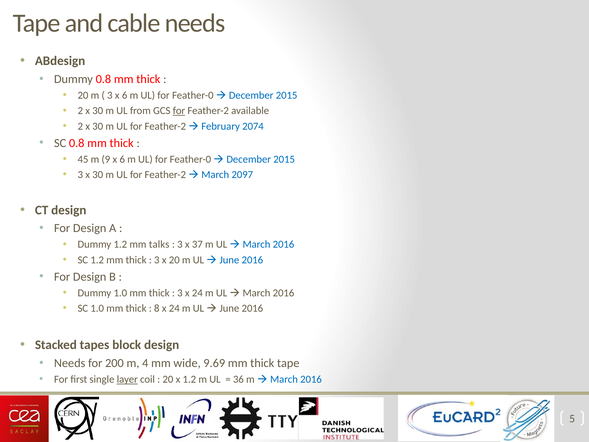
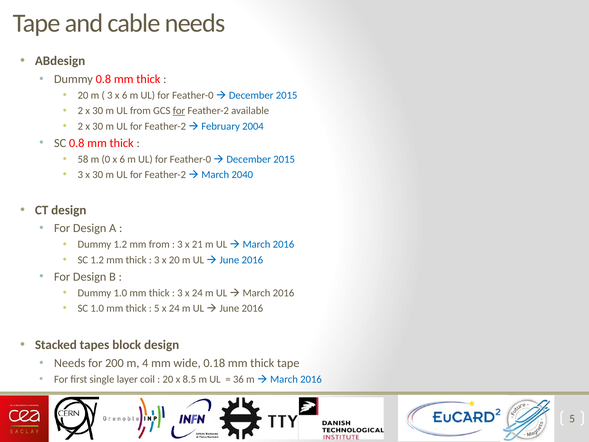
2074: 2074 -> 2004 (253, 126)
45: 45 -> 58 (83, 159)
9: 9 -> 0 (106, 159)
2097: 2097 -> 2040 (242, 175)
mm talks: talks -> from (159, 244)
37: 37 -> 21 (197, 244)
8: 8 -> 5 (157, 308)
9.69: 9.69 -> 0.18 (214, 363)
layer underline: present -> none (127, 379)
x 1.2: 1.2 -> 8.5 (189, 379)
